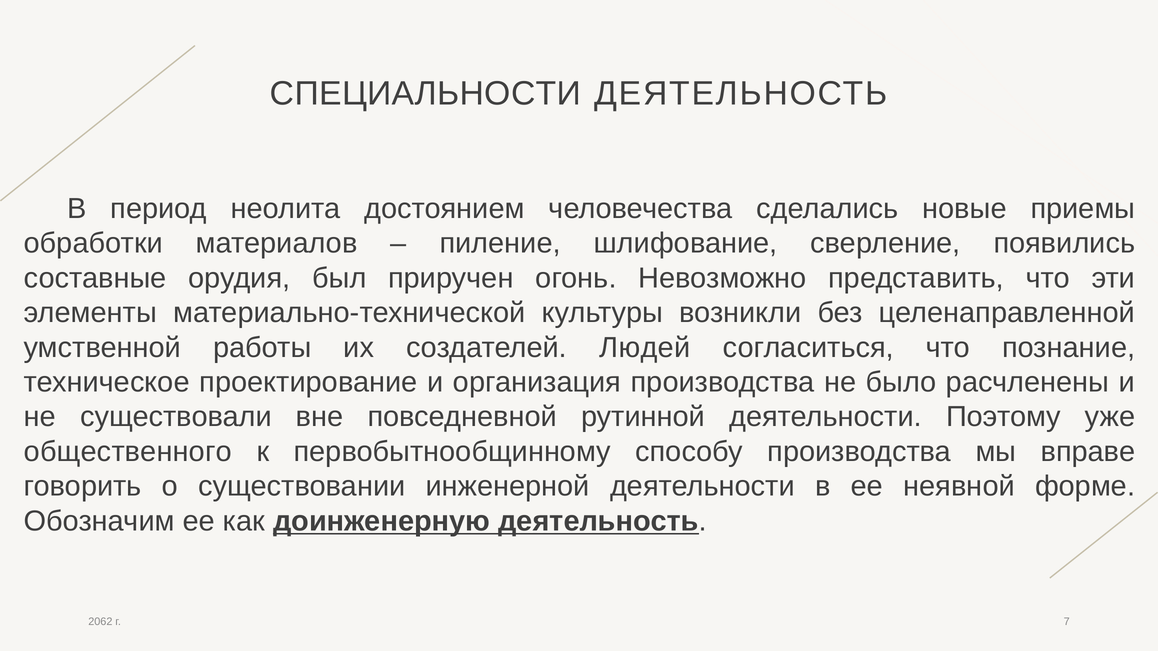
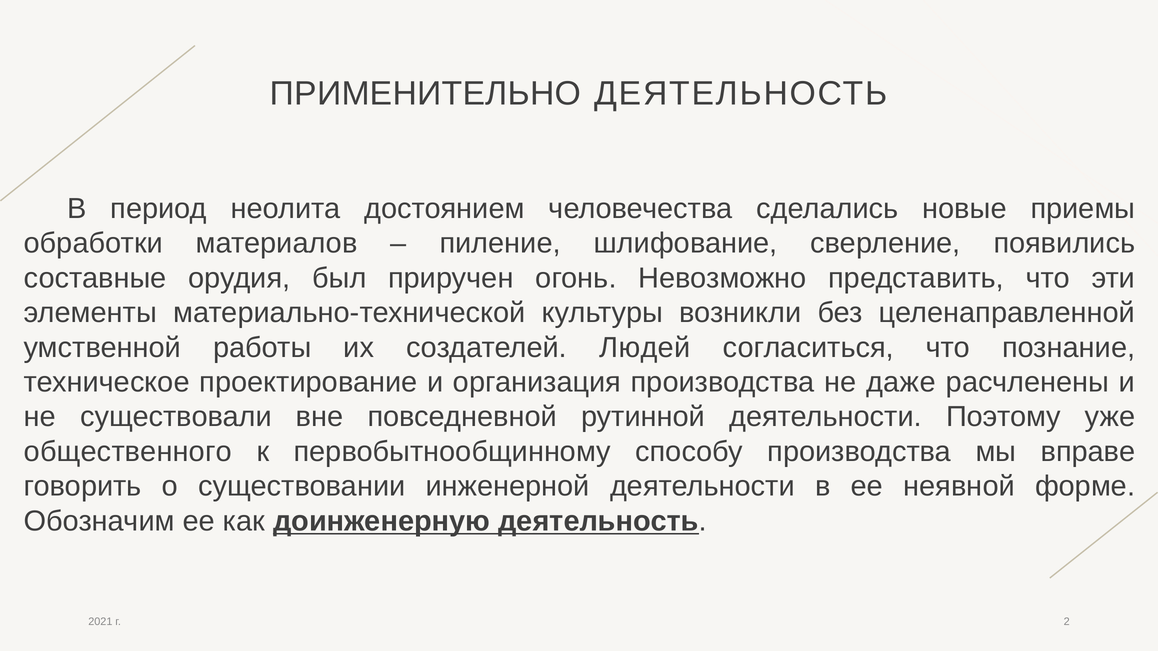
СПЕЦИАЛЬНОСТИ: СПЕЦИАЛЬНОСТИ -> ПРИМЕНИТЕЛЬНО (425, 94)
было: было -> даже (901, 382)
2062: 2062 -> 2021 (100, 622)
7: 7 -> 2 (1067, 622)
